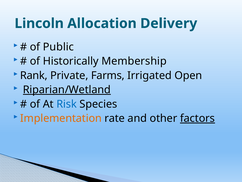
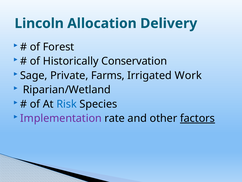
Public: Public -> Forest (59, 47)
Membership: Membership -> Conservation (134, 61)
Rank: Rank -> Sage (34, 75)
Open: Open -> Work (188, 75)
Riparian/Wetland underline: present -> none (67, 90)
Implementation colour: orange -> purple (61, 118)
